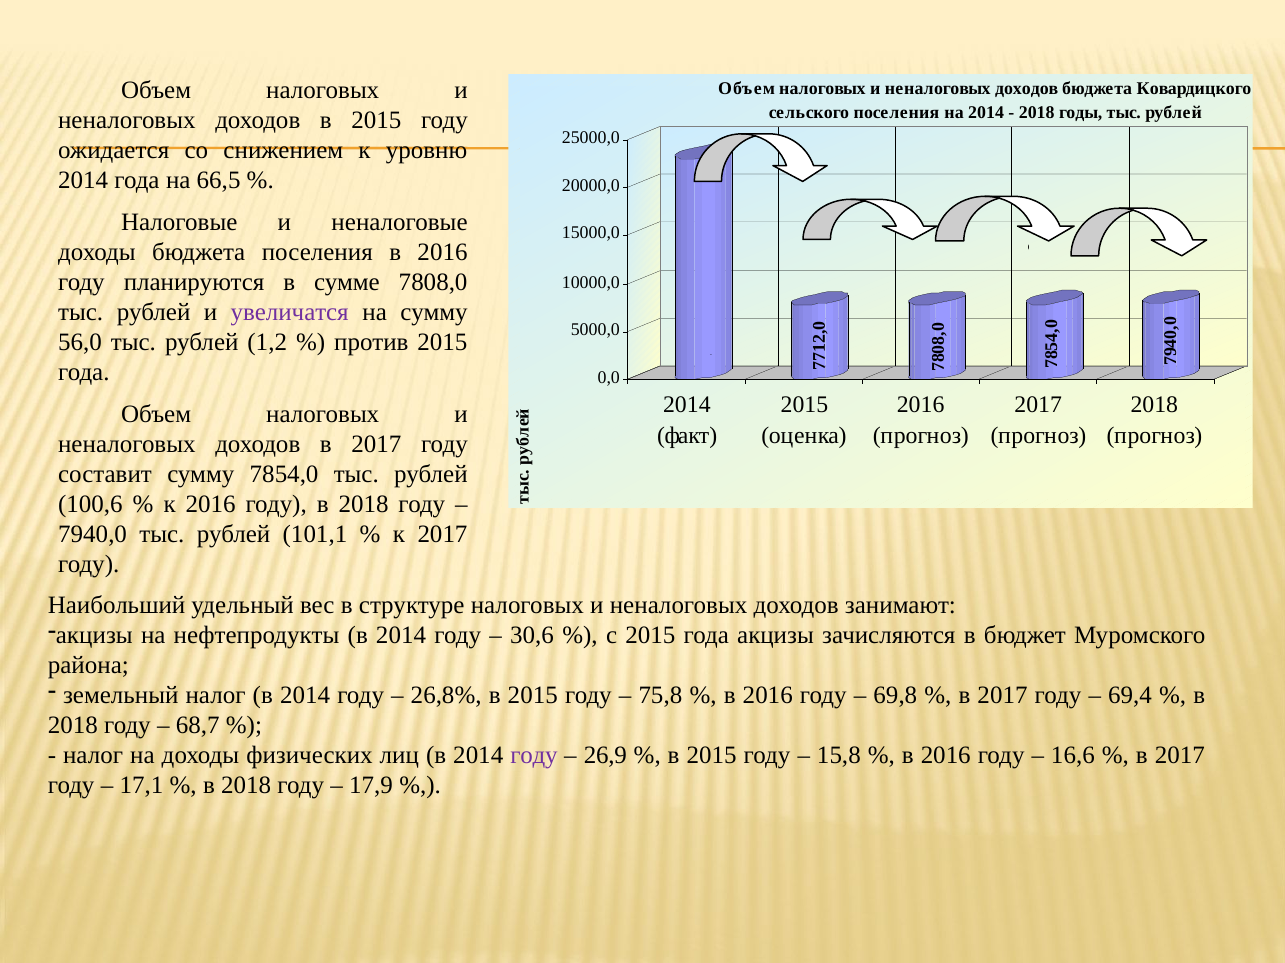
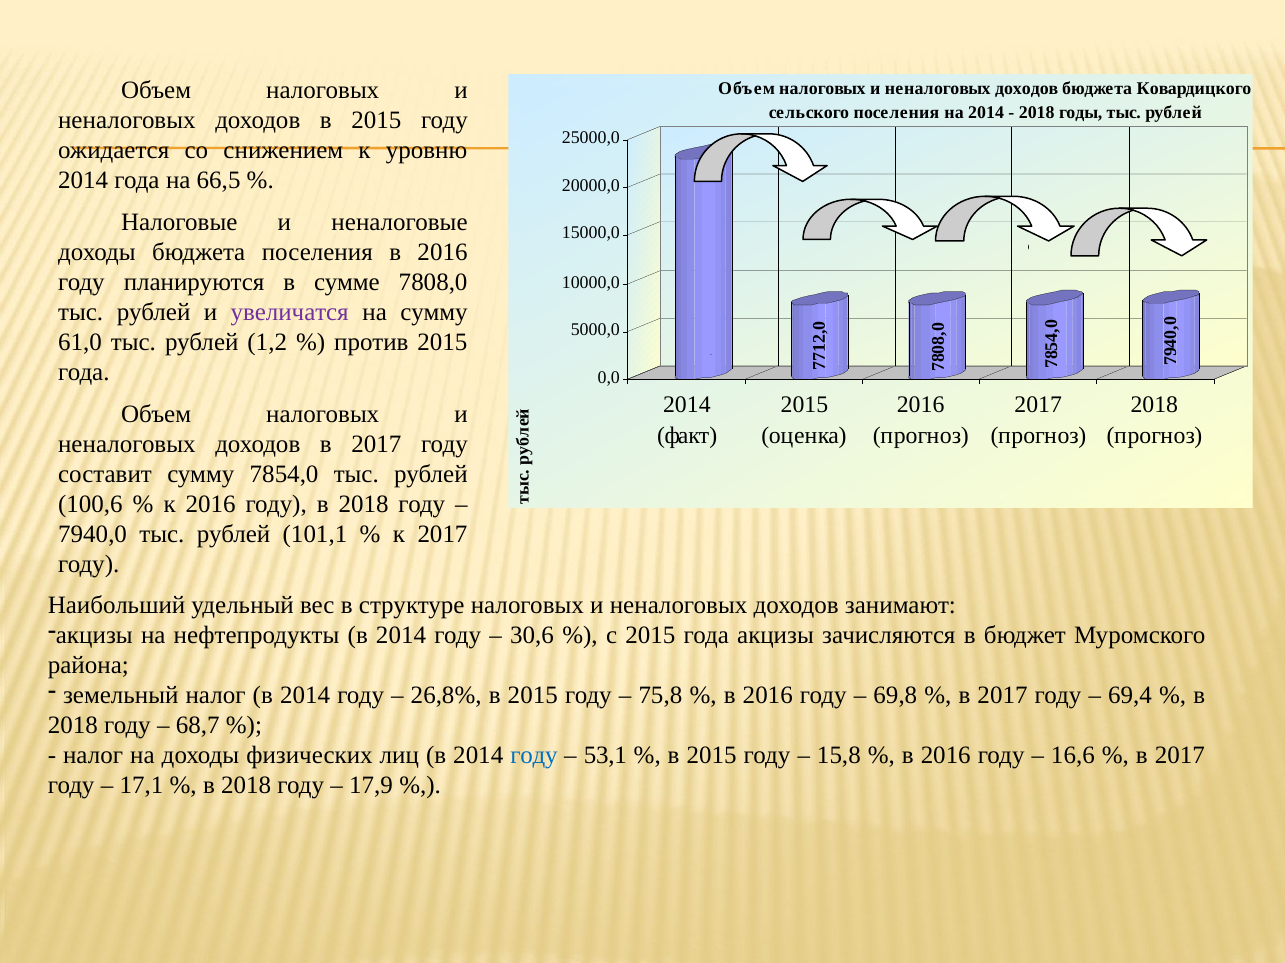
56,0: 56,0 -> 61,0 (80, 342)
году colour: purple -> blue (534, 756)
26,9: 26,9 -> 53,1 (605, 756)
